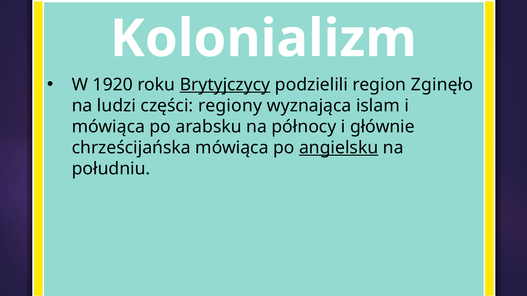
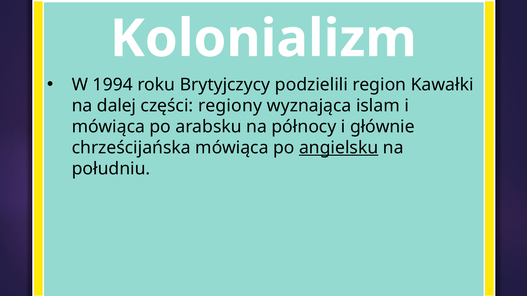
1920: 1920 -> 1994 (113, 85)
Brytyjczycy underline: present -> none (225, 85)
Zginęło: Zginęło -> Kawałki (442, 85)
ludzi: ludzi -> dalej (117, 106)
